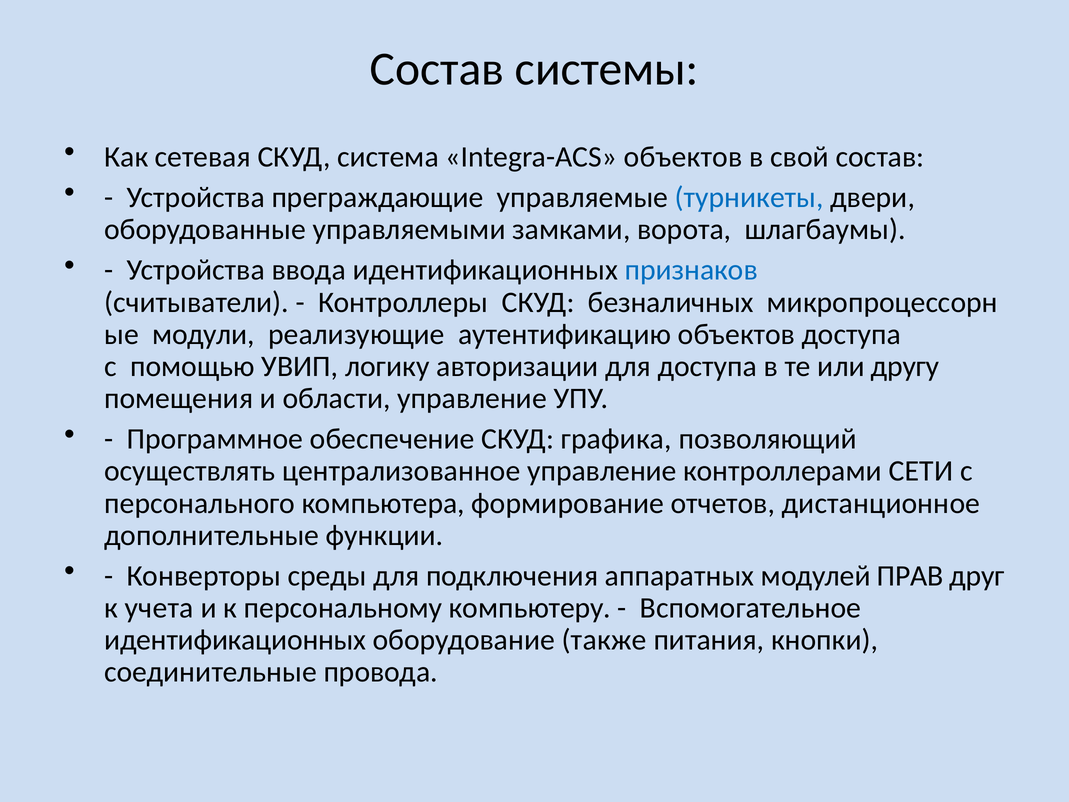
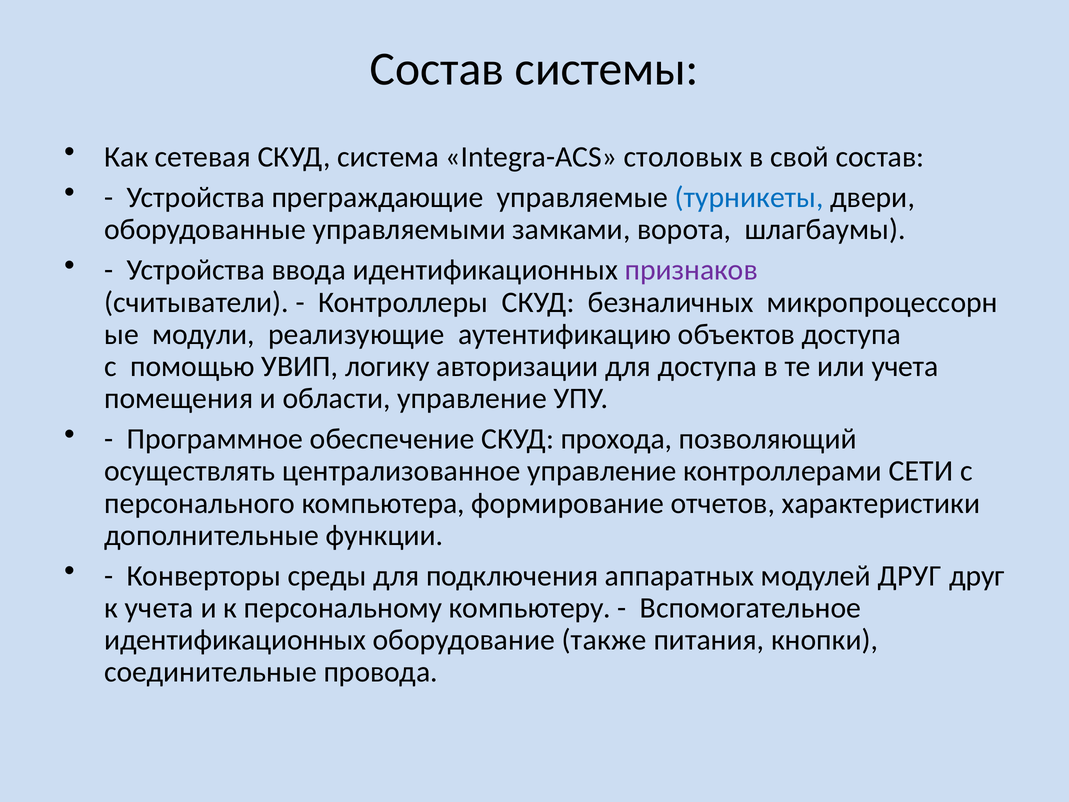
Integra-ACS объектов: объектов -> столовых (683, 157)
признаков colour: blue -> purple (691, 270)
или другу: другу -> учета (905, 366)
графика: графика -> прохода (616, 439)
дистанционное: дистанционное -> характеристики (881, 503)
модулей ПРАВ: ПРАВ -> ДРУГ (910, 576)
